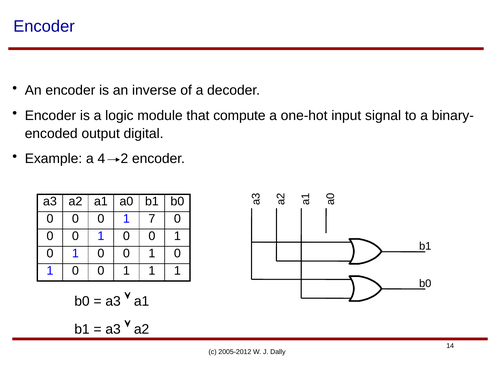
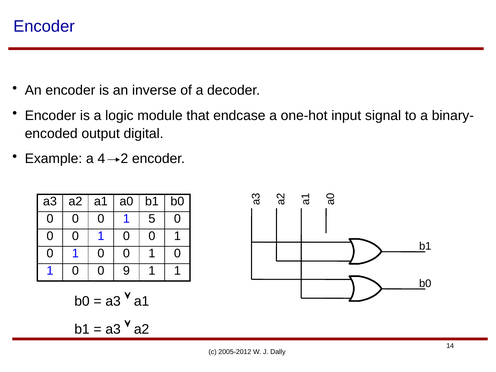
compute: compute -> endcase (239, 116)
7: 7 -> 5 (152, 219)
1: 1 -> 9 (126, 271)
